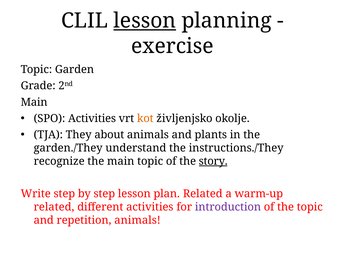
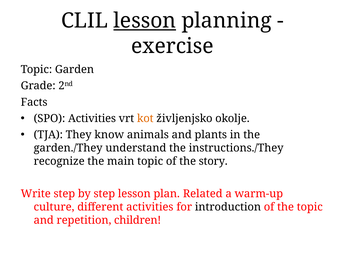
Main: Main -> Facts (34, 102)
about: about -> know (109, 135)
story underline: present -> none (213, 161)
related: related -> culture (54, 207)
introduction colour: purple -> black (228, 207)
repetition animals: animals -> children (138, 220)
